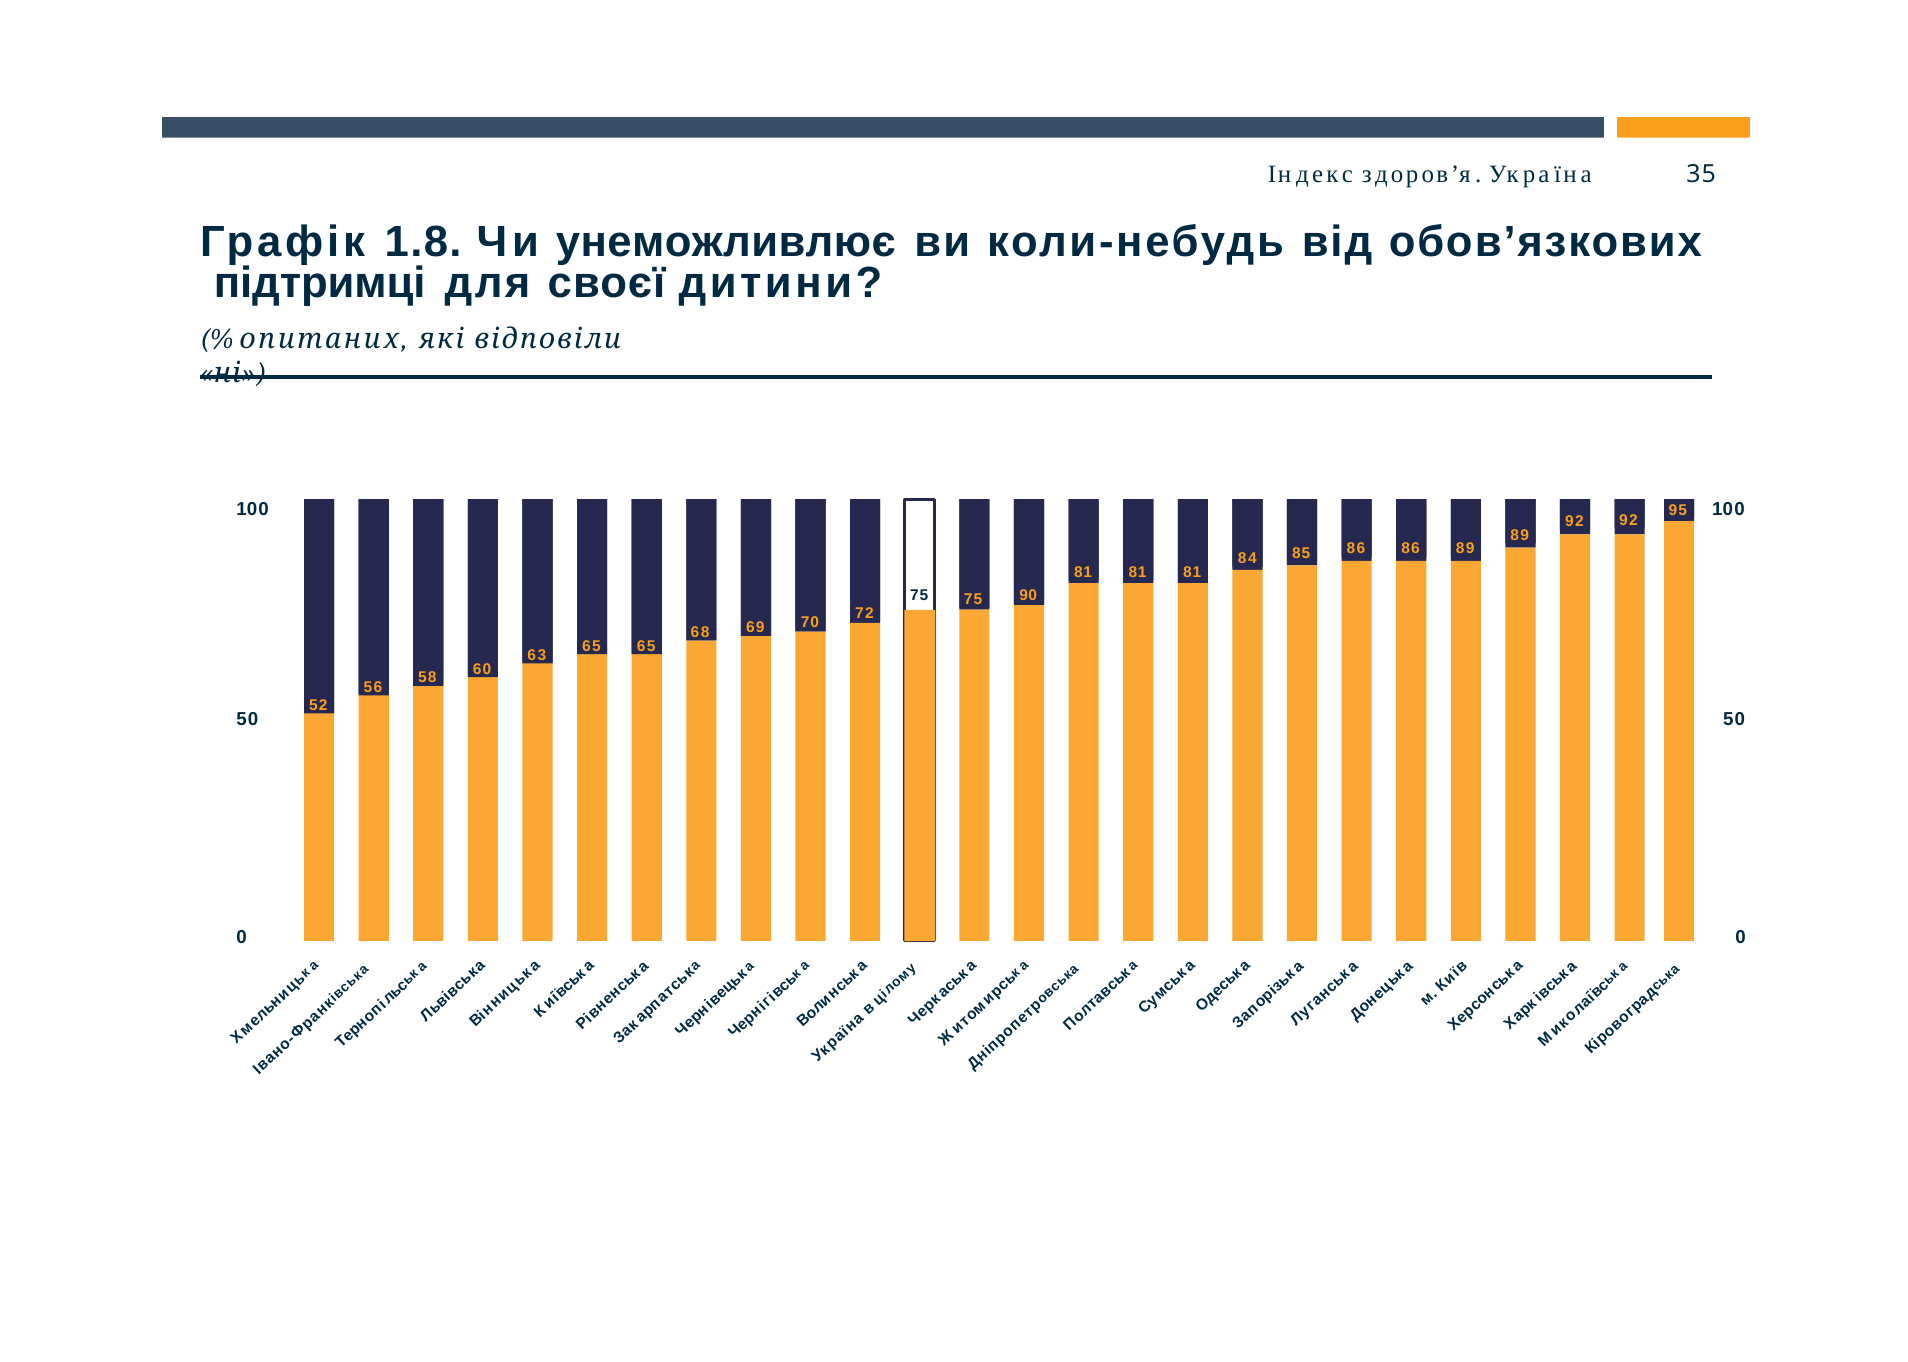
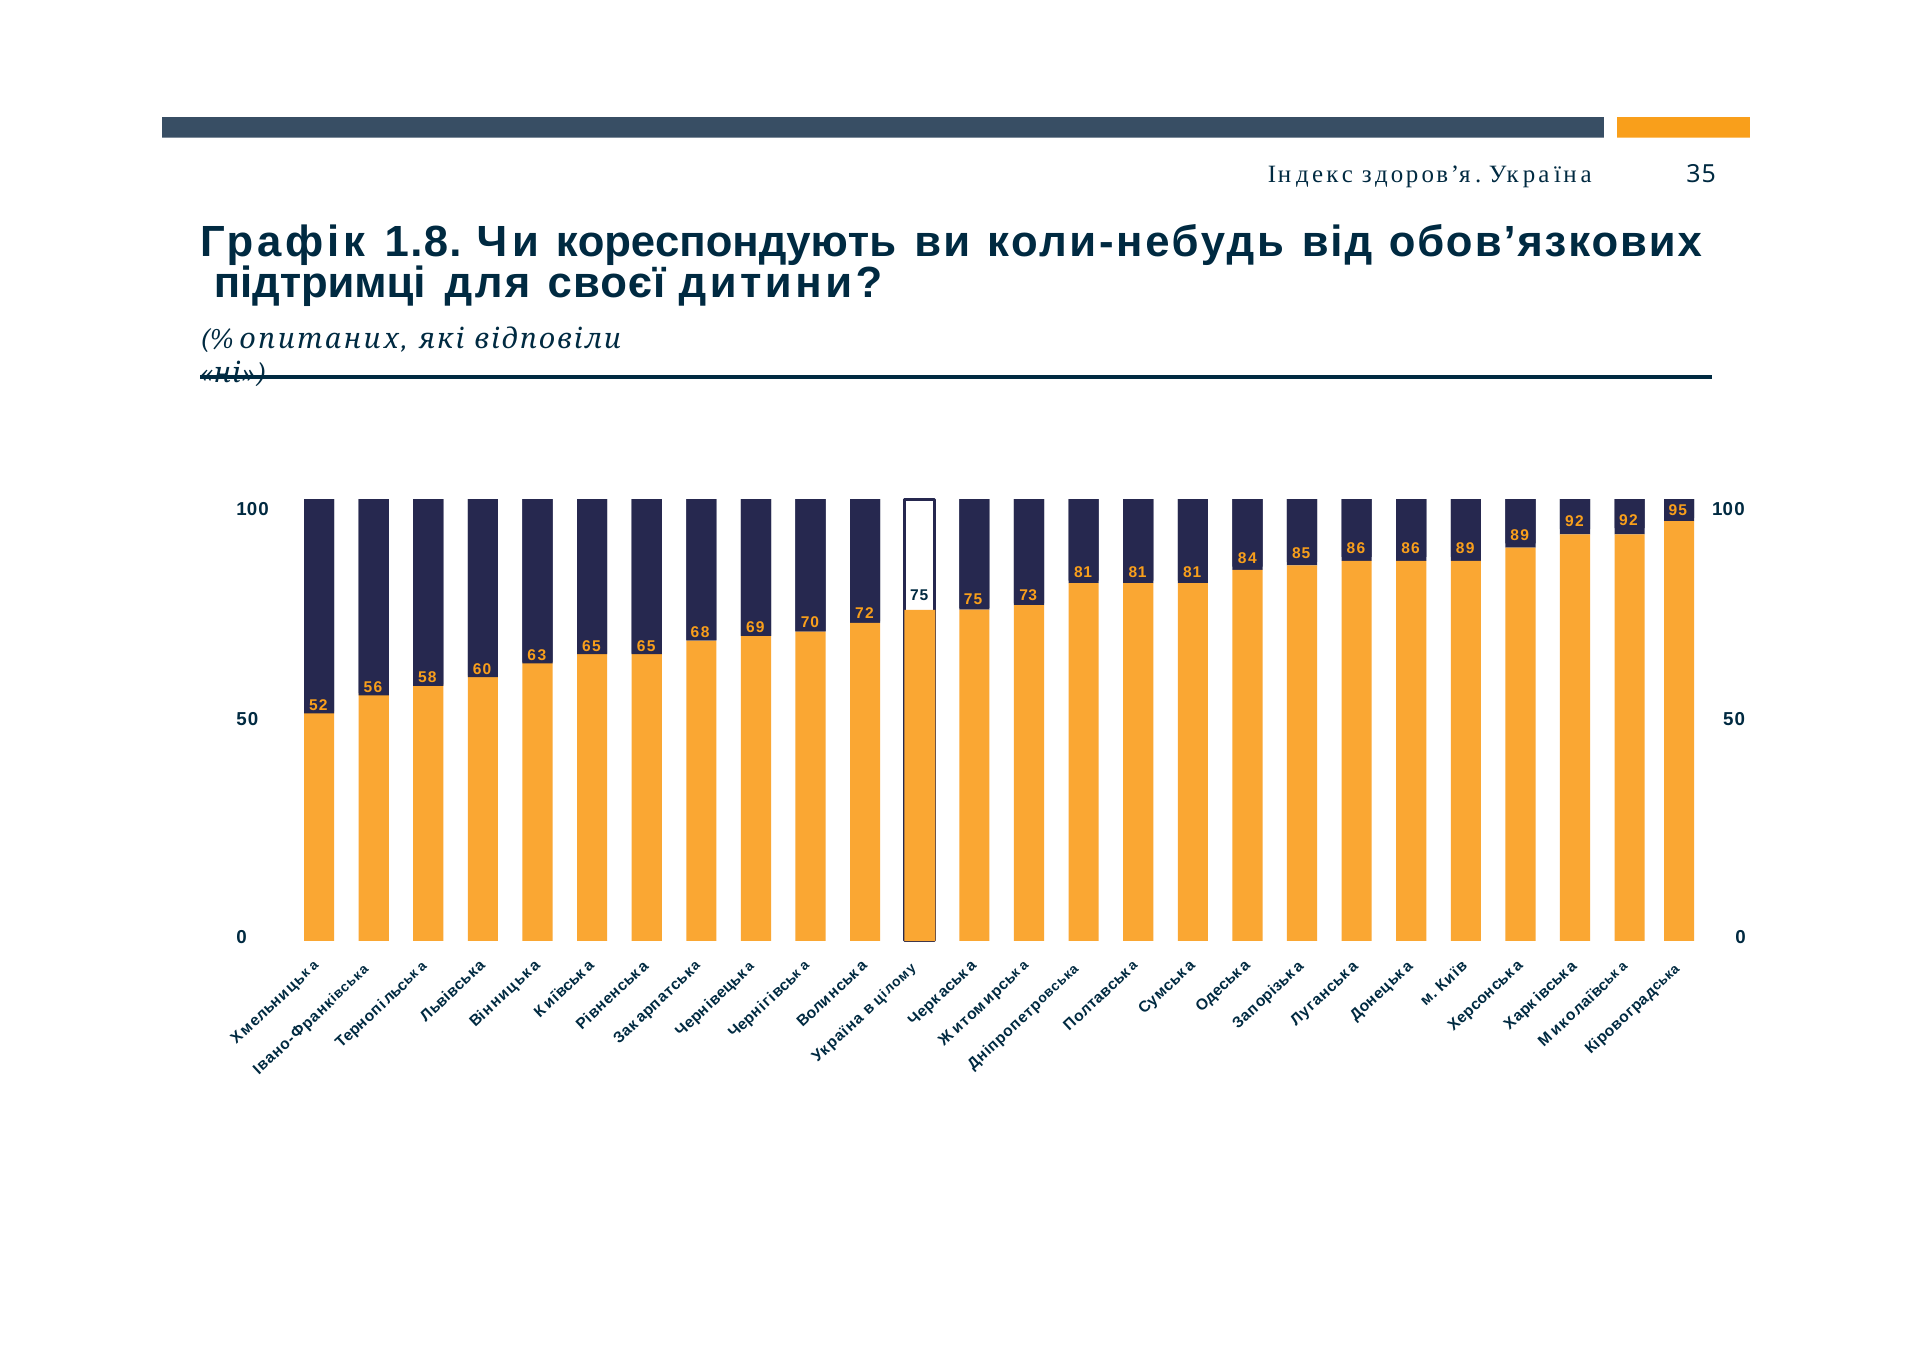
унеможливлює: унеможливлює -> кореспондують (726, 243)
90: 90 -> 73 (1028, 595)
